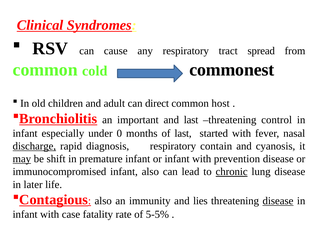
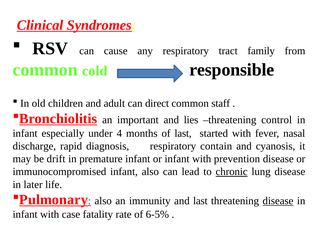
spread: spread -> family (261, 51)
commonest: commonest -> responsible (232, 70)
host: host -> staff (221, 103)
and last: last -> lies (191, 120)
0: 0 -> 4 (119, 133)
discharge underline: present -> none (34, 146)
may underline: present -> none (22, 159)
shift: shift -> drift (56, 159)
Contagious: Contagious -> Pulmonary (54, 200)
and lies: lies -> last (200, 201)
5-5%: 5-5% -> 6-5% (157, 214)
